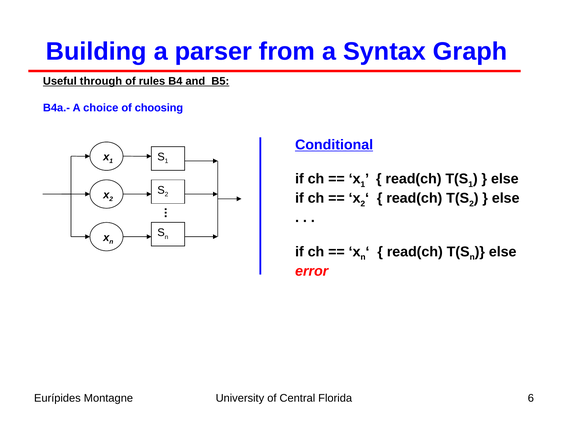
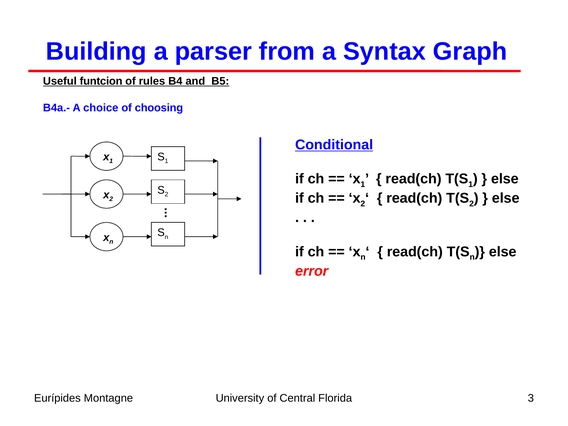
through: through -> funtcion (101, 81)
6: 6 -> 3 (531, 398)
